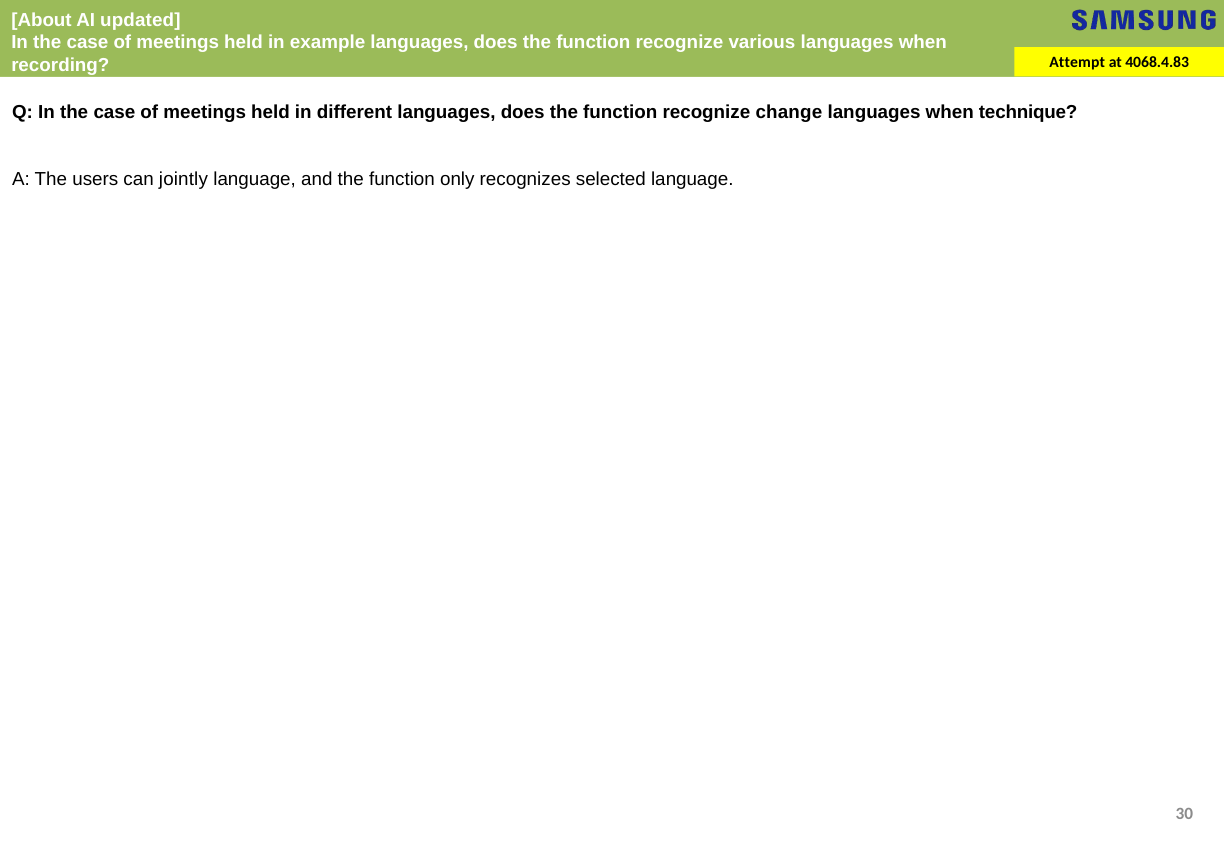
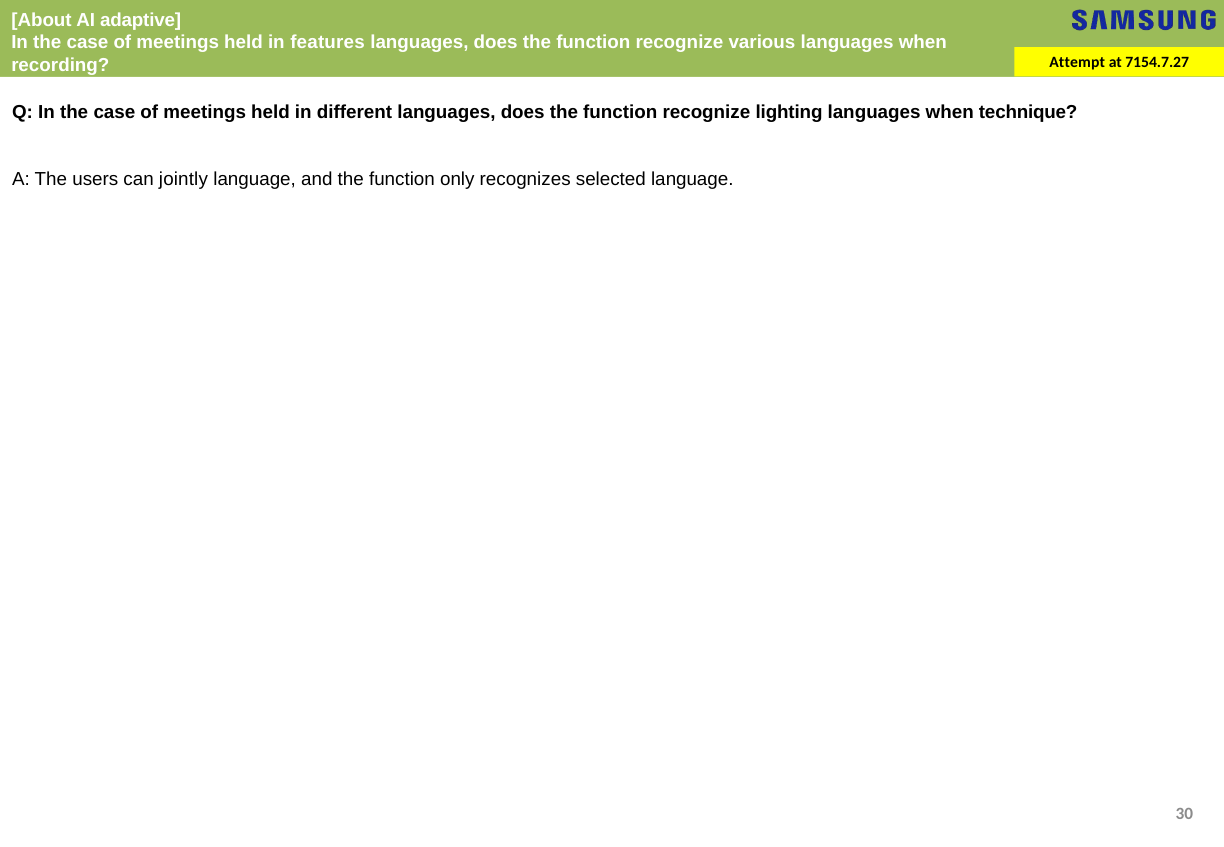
updated: updated -> adaptive (141, 20)
example: example -> features (327, 43)
4068.4.83: 4068.4.83 -> 7154.7.27 (1157, 63)
change: change -> lighting (789, 112)
